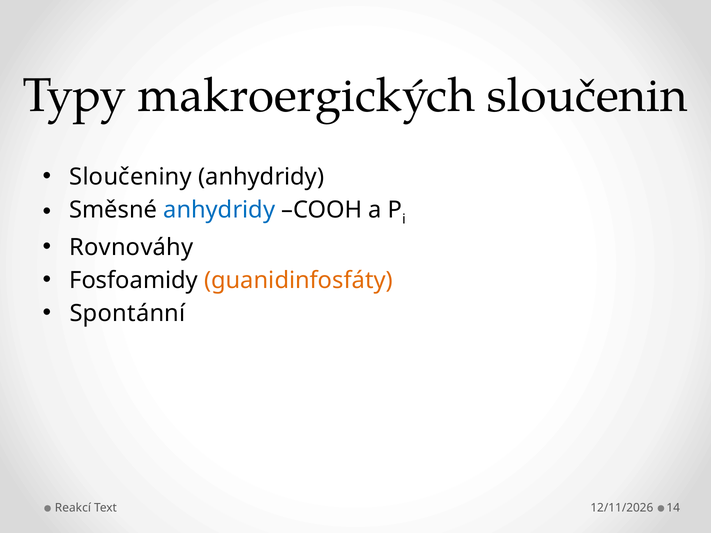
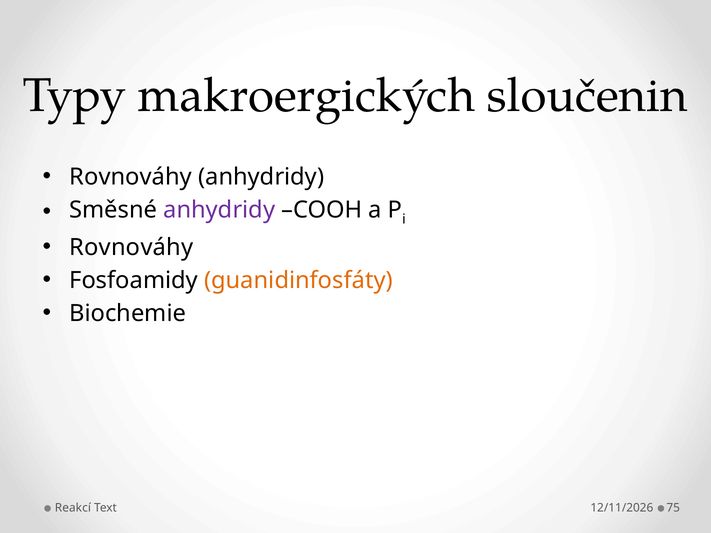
Sloučeniny: Sloučeniny -> Rovnováhy (131, 177)
anhydridy colour: blue -> purple (219, 210)
Spontánní: Spontánní -> Biochemie (128, 314)
14: 14 -> 75 (673, 508)
